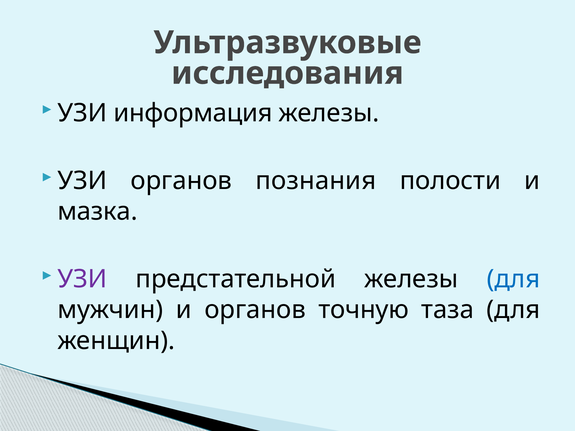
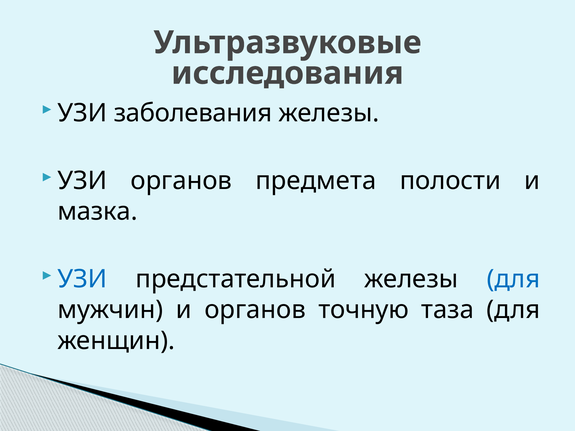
информация: информация -> заболевания (193, 113)
познания: познания -> предмета (316, 181)
УЗИ colour: purple -> blue (82, 279)
